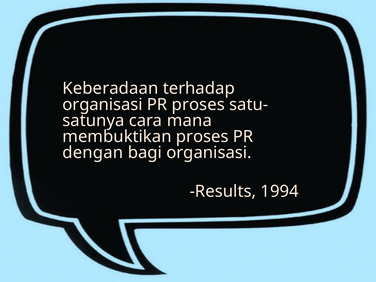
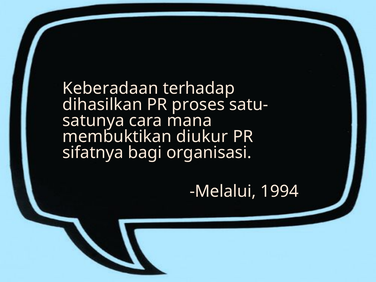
organisasi: organisasi -> dihasilkan (102, 105)
membuktikan proses: proses -> diukur (202, 137)
dengan: dengan -> sifatnya (93, 153)
Results: Results -> Melalui (223, 191)
